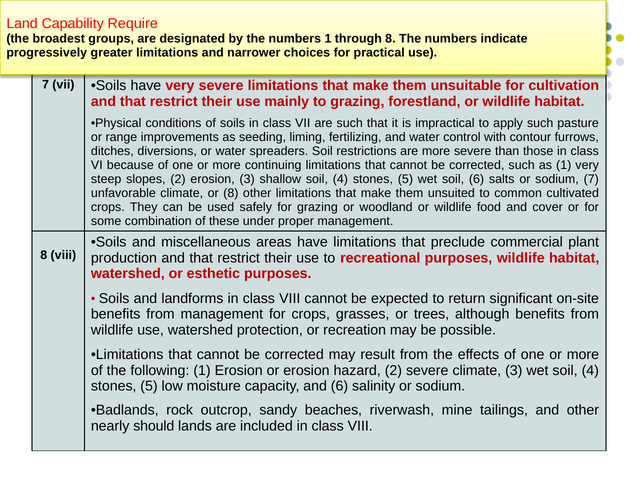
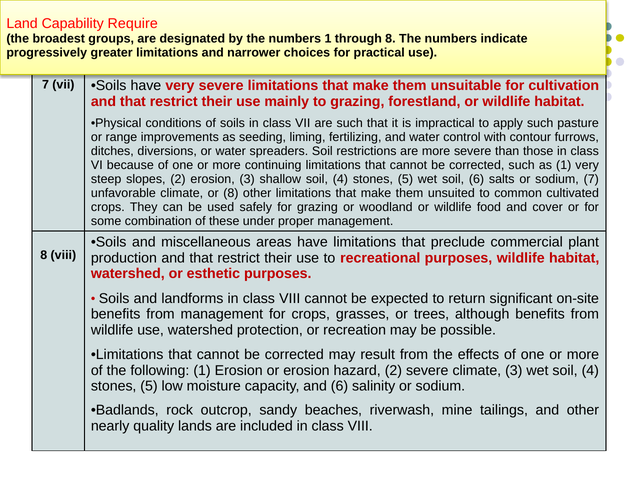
should: should -> quality (154, 425)
